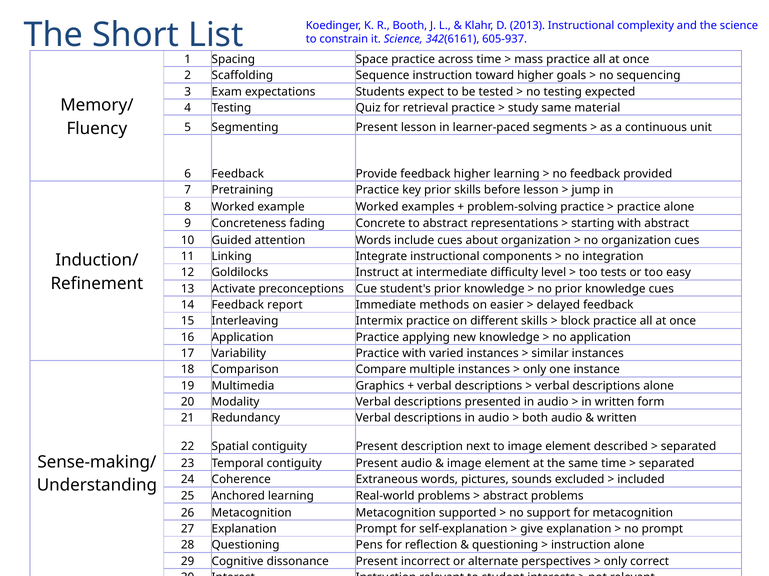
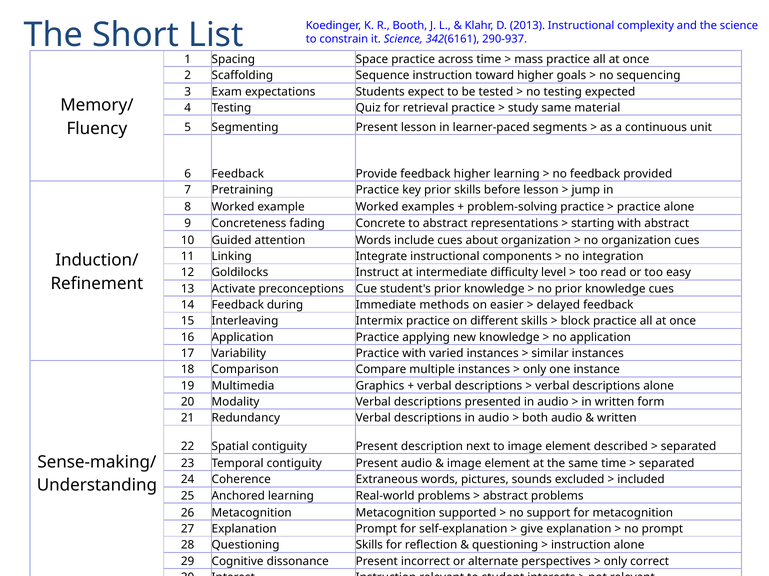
605-937: 605-937 -> 290-937 (505, 39)
tests: tests -> read (613, 273)
report: report -> during (285, 305)
Questioning Pens: Pens -> Skills (369, 546)
